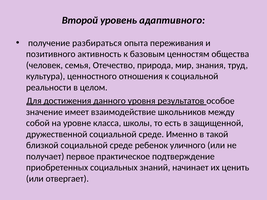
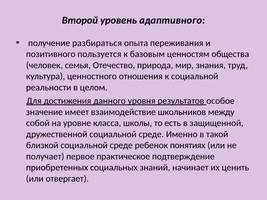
активность: активность -> пользуется (99, 54)
уличного: уличного -> понятиях (188, 145)
